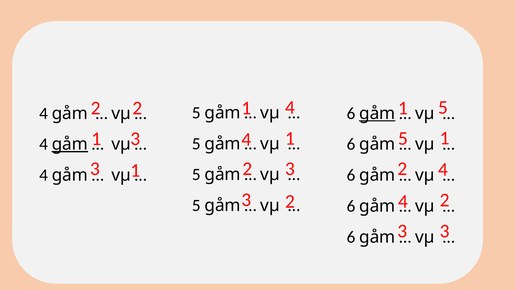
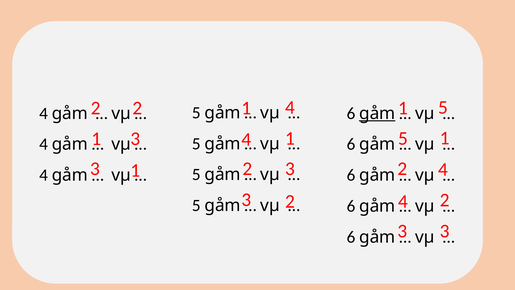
gåm underline: present -> none (70, 144)
